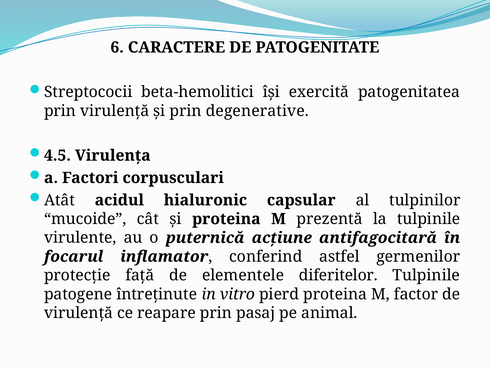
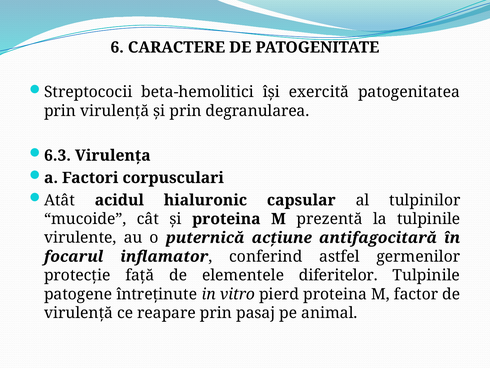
degenerative: degenerative -> degranularea (257, 111)
4.5: 4.5 -> 6.3 (57, 155)
